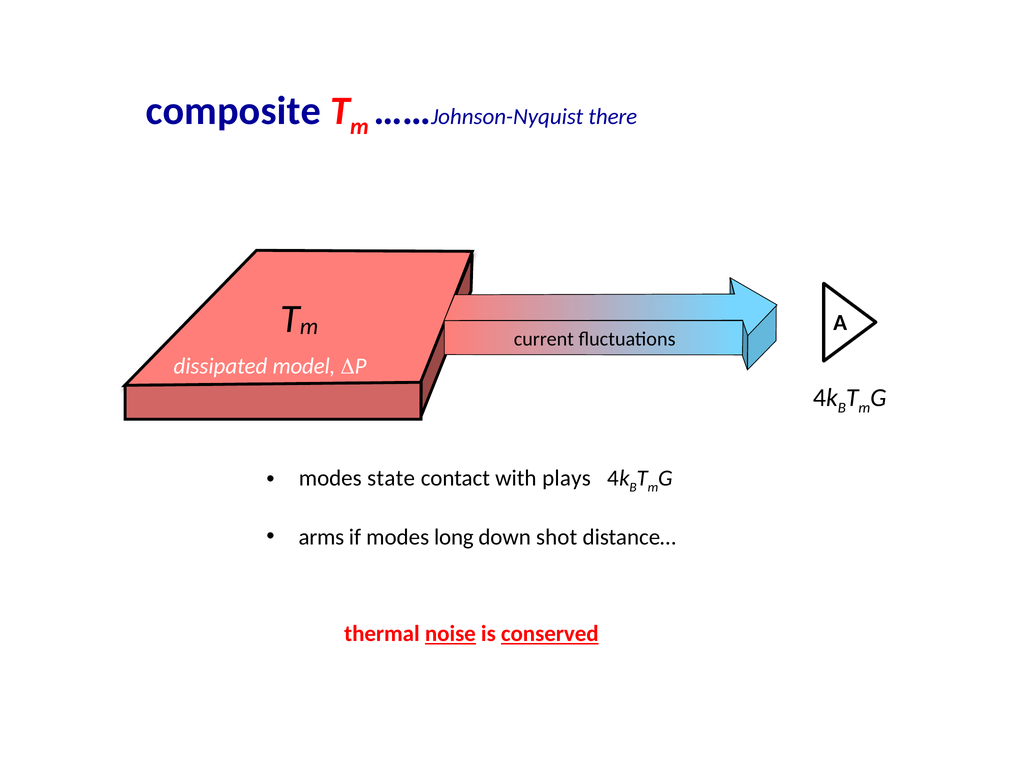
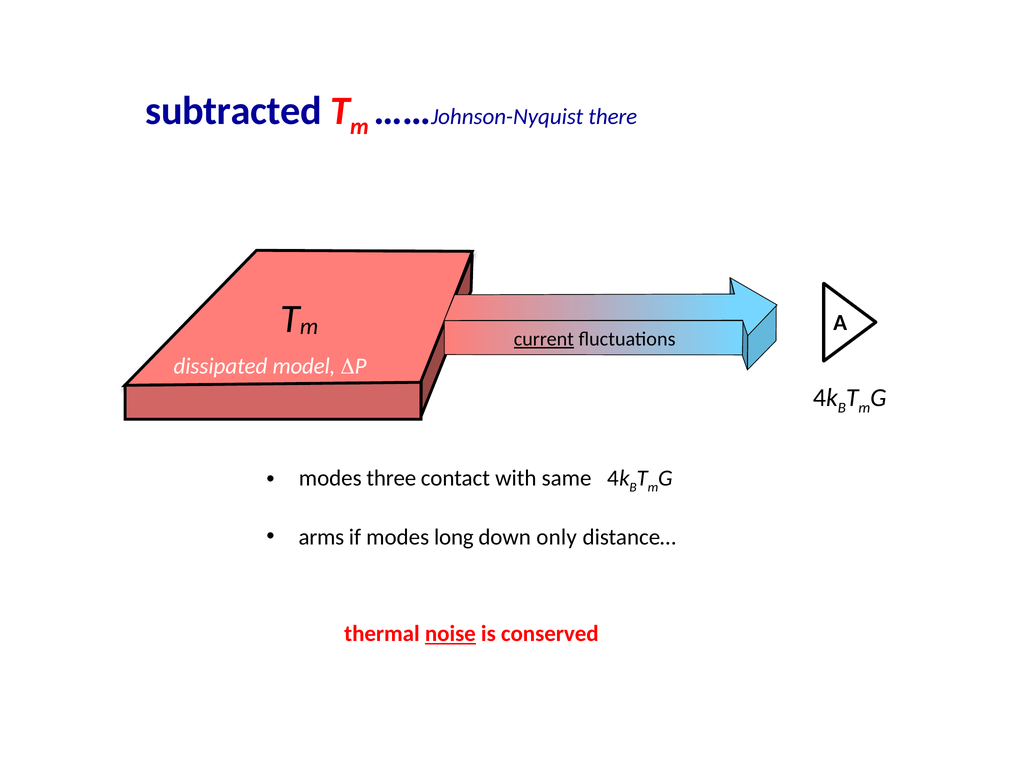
composite: composite -> subtracted (234, 111)
current underline: none -> present (544, 339)
state: state -> three (391, 478)
plays: plays -> same (567, 478)
shot: shot -> only (557, 537)
conserved underline: present -> none (550, 634)
